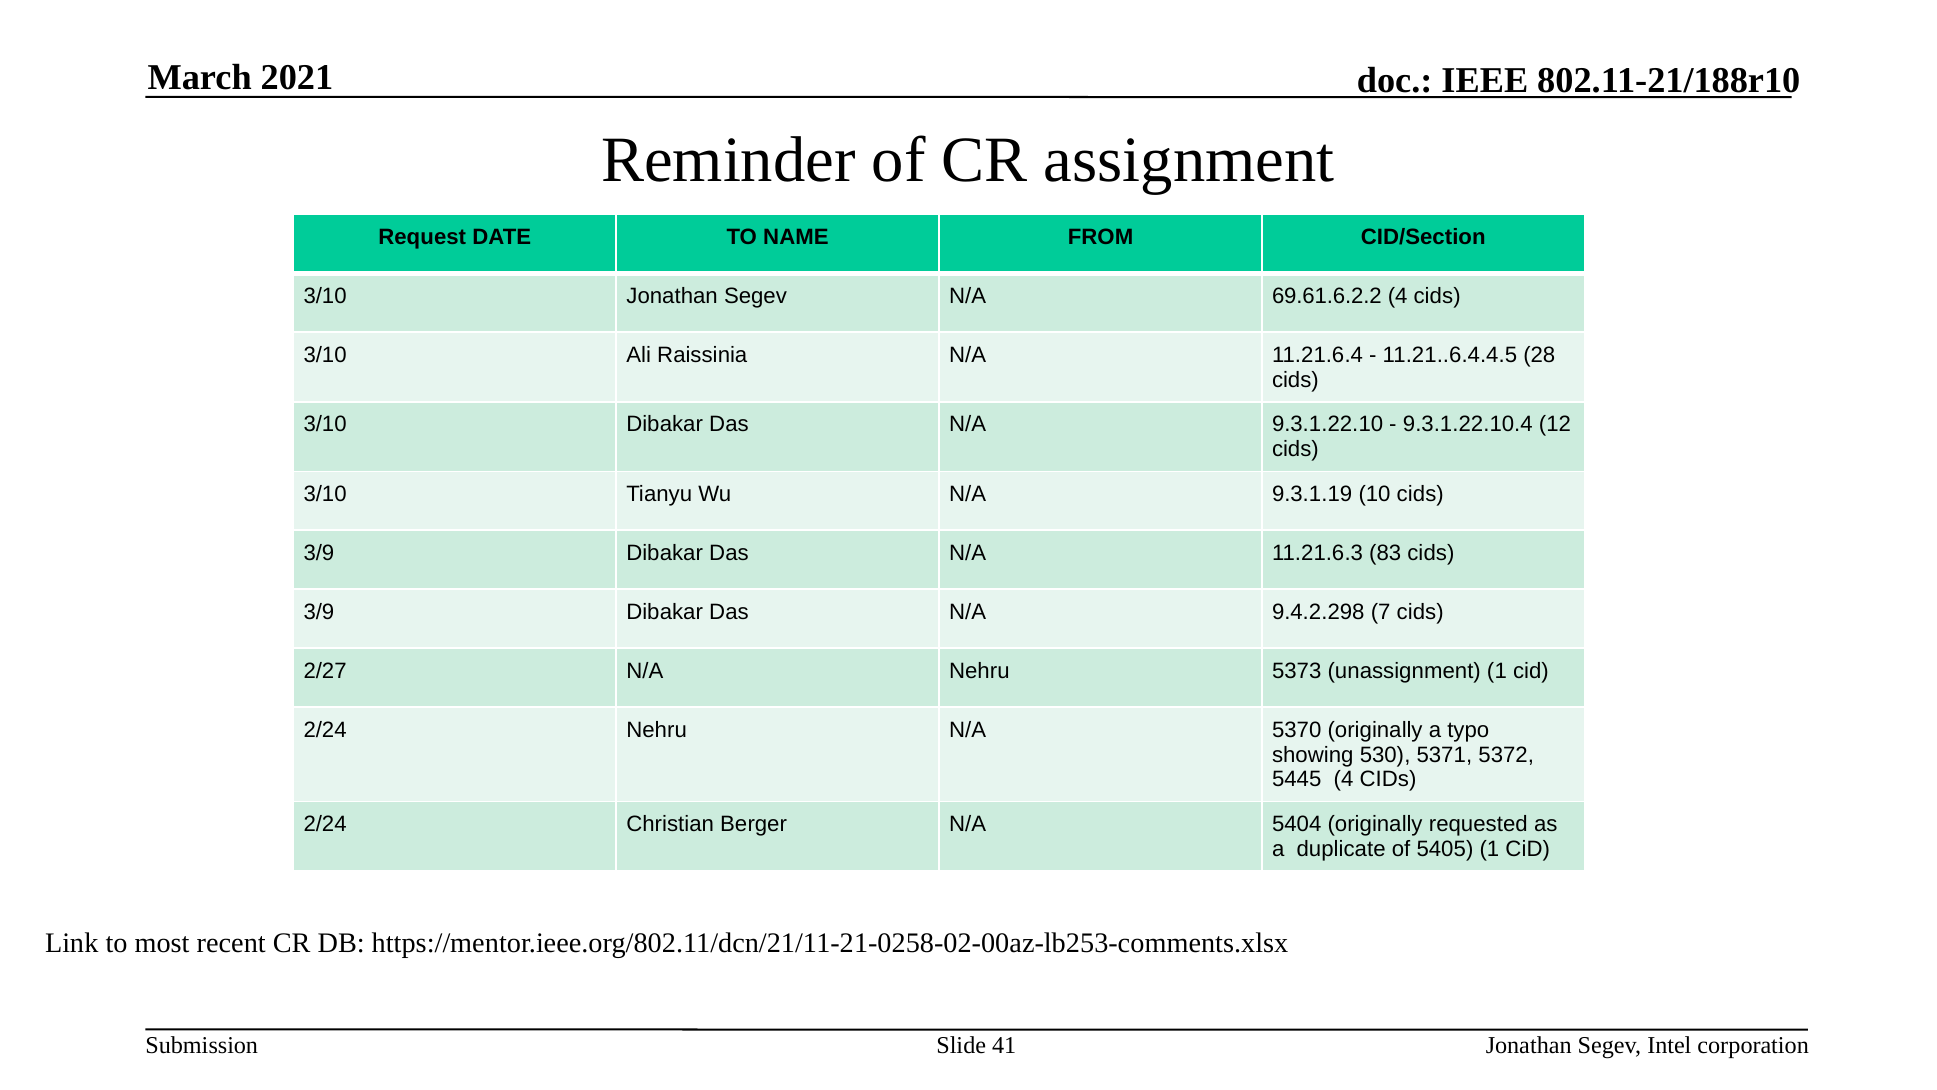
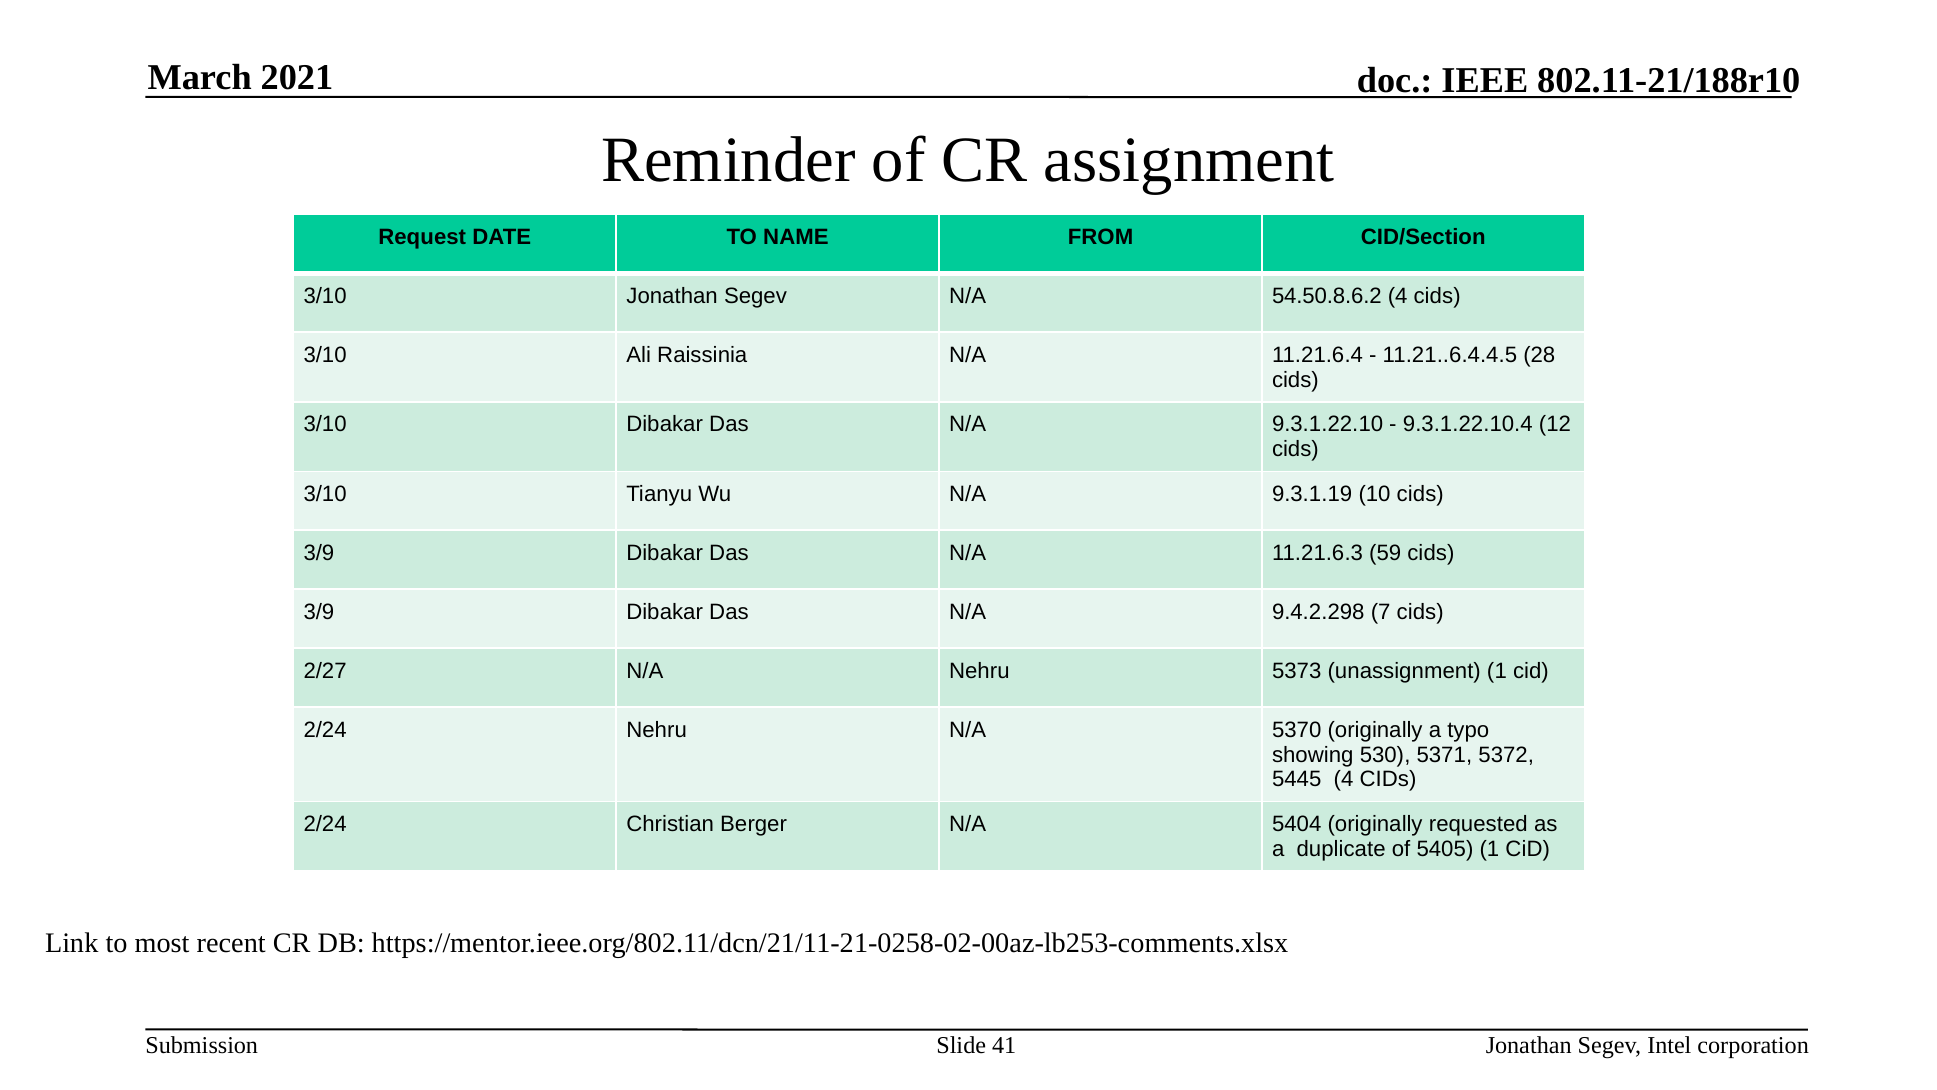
69.61.6.2.2: 69.61.6.2.2 -> 54.50.8.6.2 (1327, 296)
83: 83 -> 59 (1385, 553)
